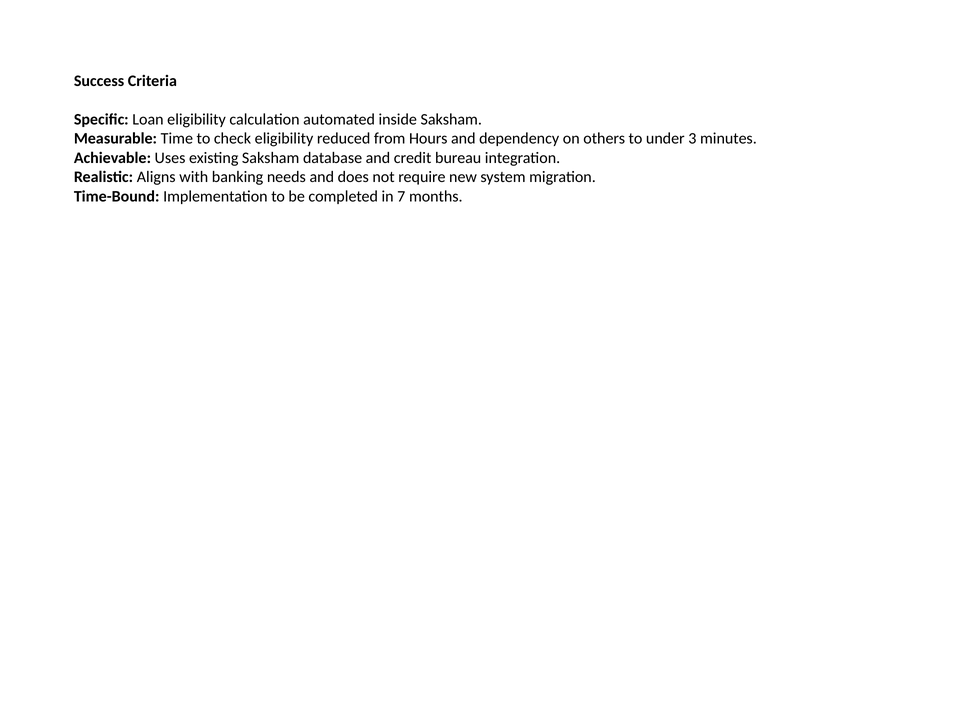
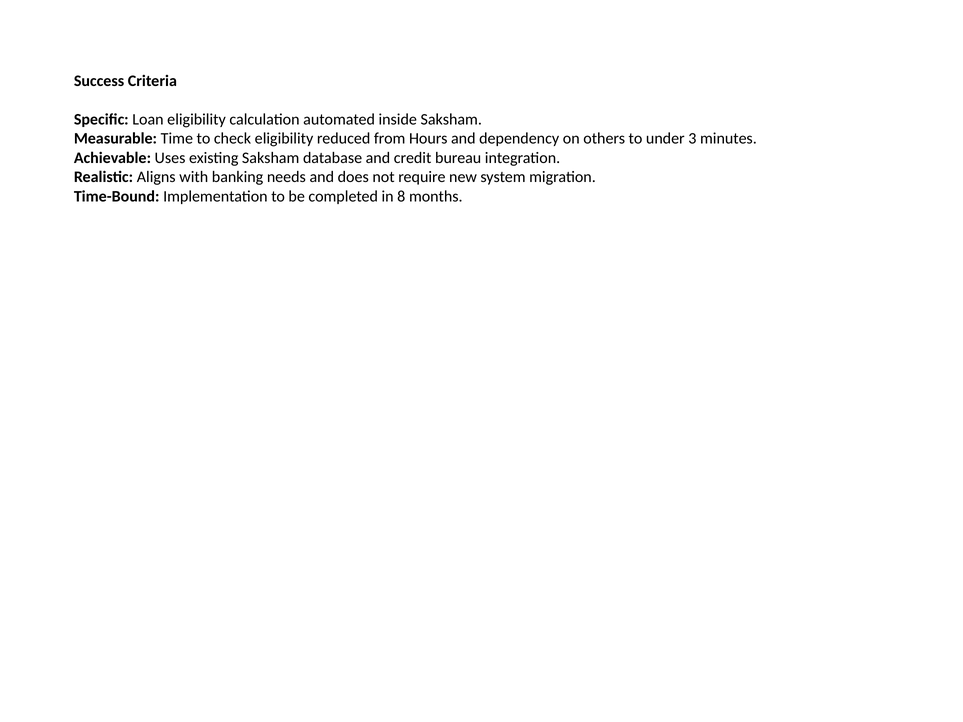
7: 7 -> 8 (401, 196)
